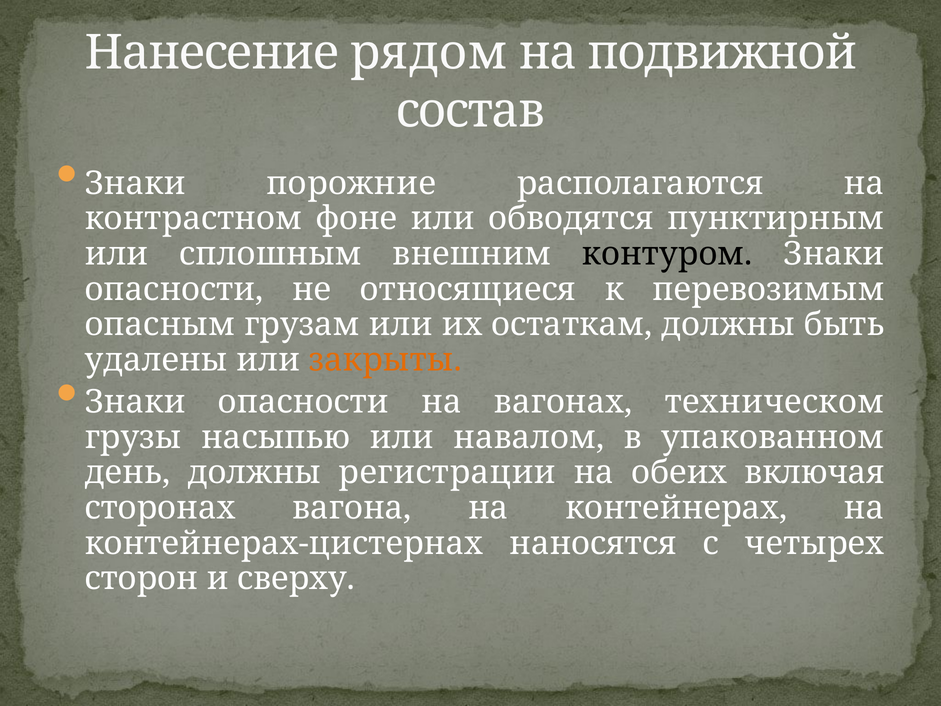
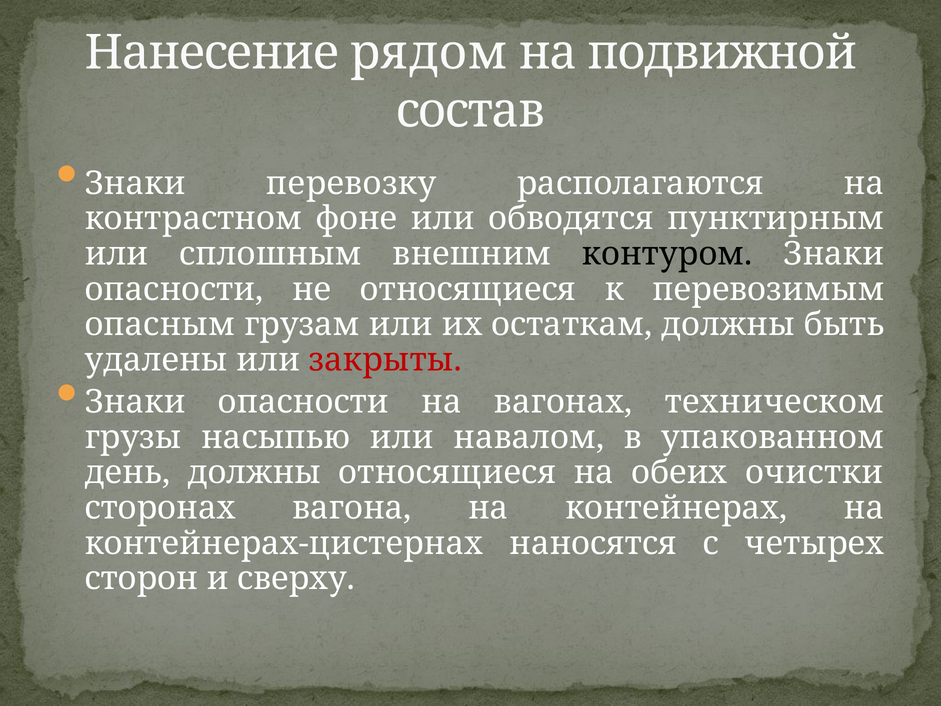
порожние: порожние -> перевозку (351, 183)
закрыты colour: orange -> red (385, 360)
должны регистрации: регистрации -> относящиеся (447, 473)
включая: включая -> очистки (814, 473)
